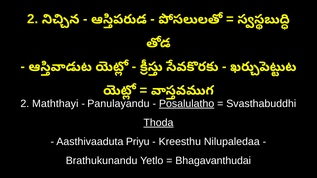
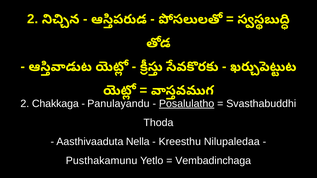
Maththayi: Maththayi -> Chakkaga (55, 104)
Thoda underline: present -> none (158, 123)
Priyu: Priyu -> Nella (138, 142)
Brathukunandu: Brathukunandu -> Pusthakamunu (102, 161)
Bhagavanthudai: Bhagavanthudai -> Vembadinchaga (213, 161)
